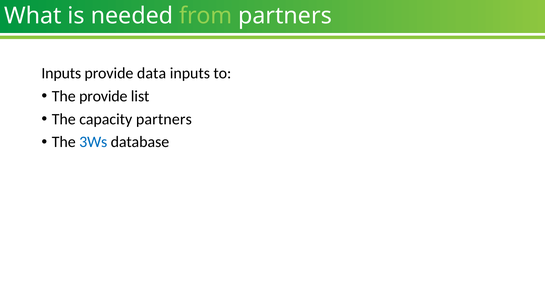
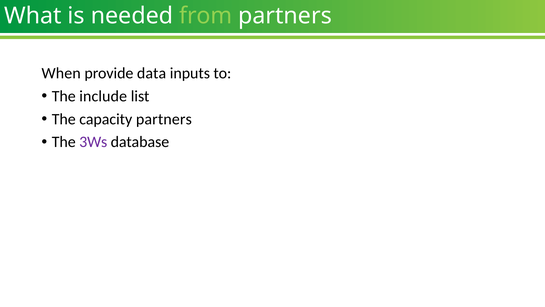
Inputs: Inputs -> When (61, 73)
The provide: provide -> include (103, 96)
3Ws colour: blue -> purple (93, 142)
